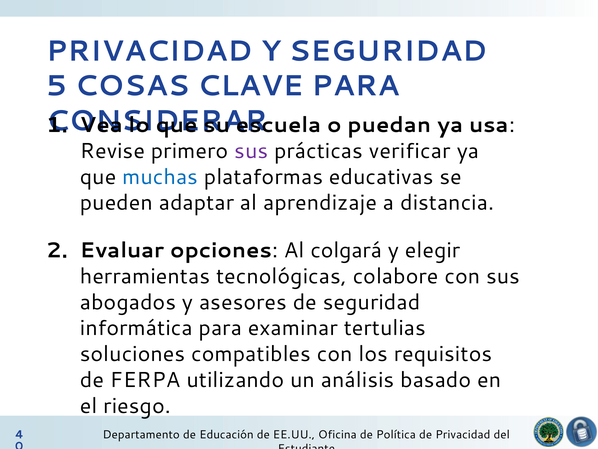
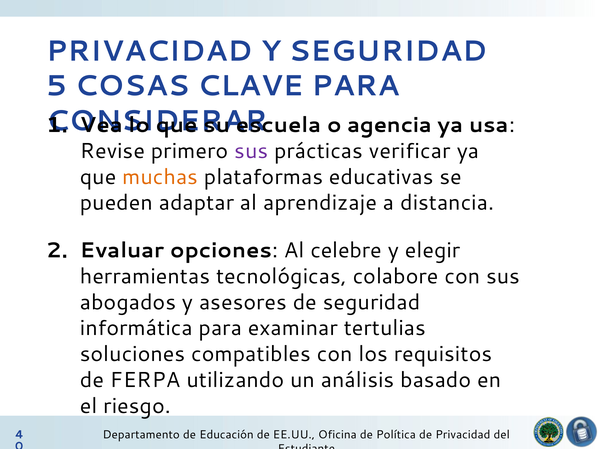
puedan: puedan -> agencia (390, 125)
muchas colour: blue -> orange (160, 177)
colgará: colgará -> celebre (346, 250)
